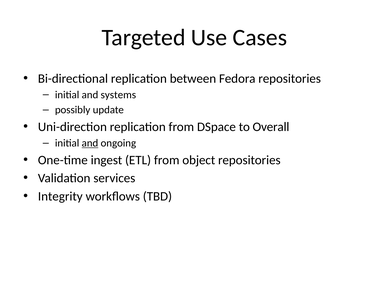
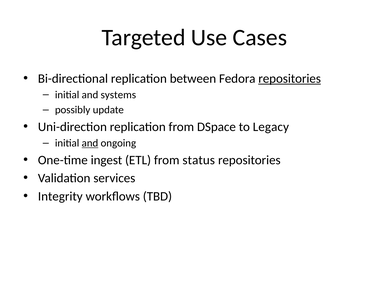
repositories underline: none -> present (290, 79)
Overall: Overall -> Legacy (271, 127)
object: object -> status (199, 160)
